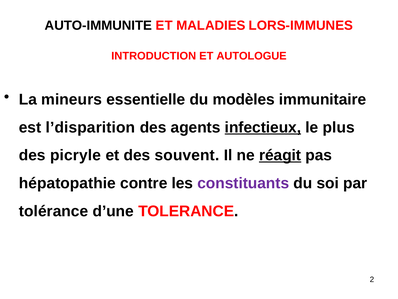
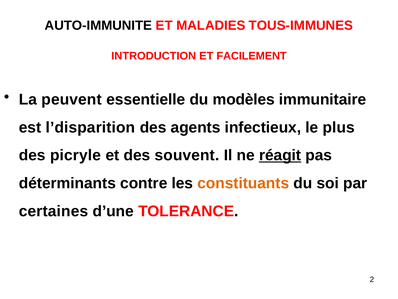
LORS-IMMUNES: LORS-IMMUNES -> TOUS-IMMUNES (301, 25)
AUTOLOGUE: AUTOLOGUE -> FACILEMENT (252, 56)
mineurs: mineurs -> peuvent (72, 99)
infectieux underline: present -> none (263, 127)
hépatopathie: hépatopathie -> déterminants (67, 183)
constituants colour: purple -> orange (243, 183)
tolérance: tolérance -> certaines (54, 211)
